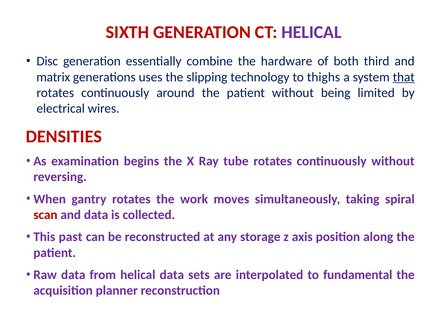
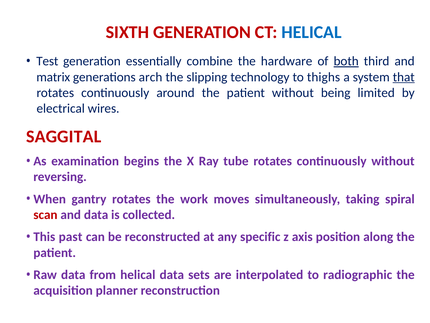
HELICAL colour: purple -> blue (312, 32)
Disc: Disc -> Test (47, 61)
both underline: none -> present (346, 61)
uses: uses -> arch (151, 77)
DENSITIES: DENSITIES -> SAGGITAL (64, 136)
storage: storage -> specific (260, 237)
fundamental: fundamental -> radiographic (358, 274)
